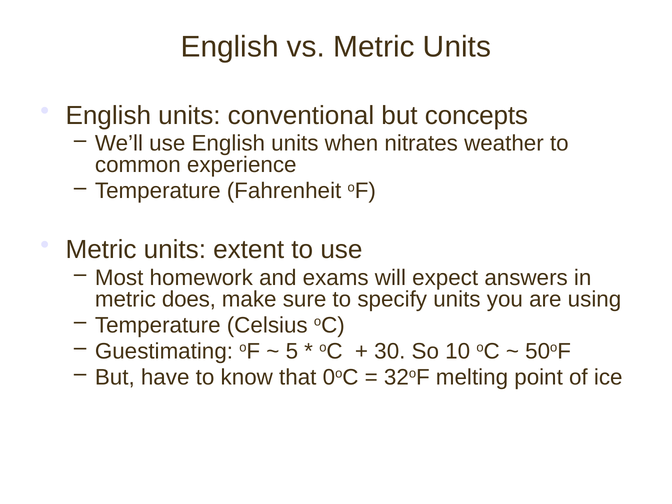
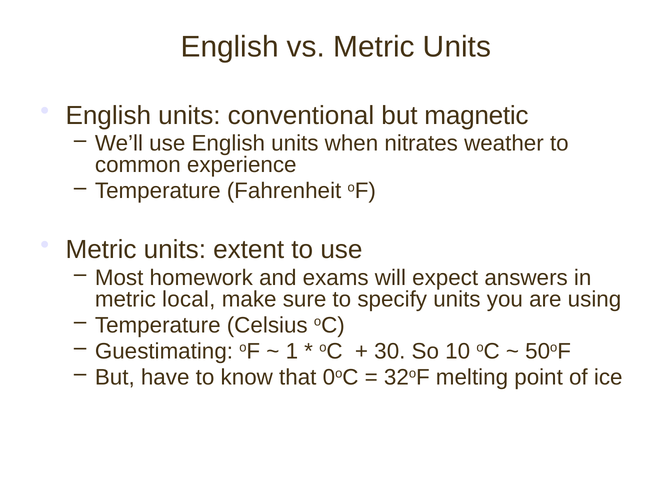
concepts: concepts -> magnetic (476, 116)
does: does -> local (189, 299)
5: 5 -> 1 (292, 351)
